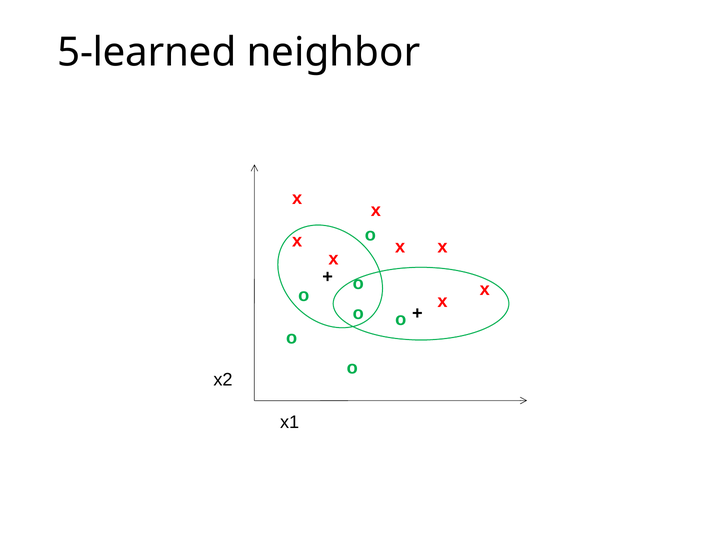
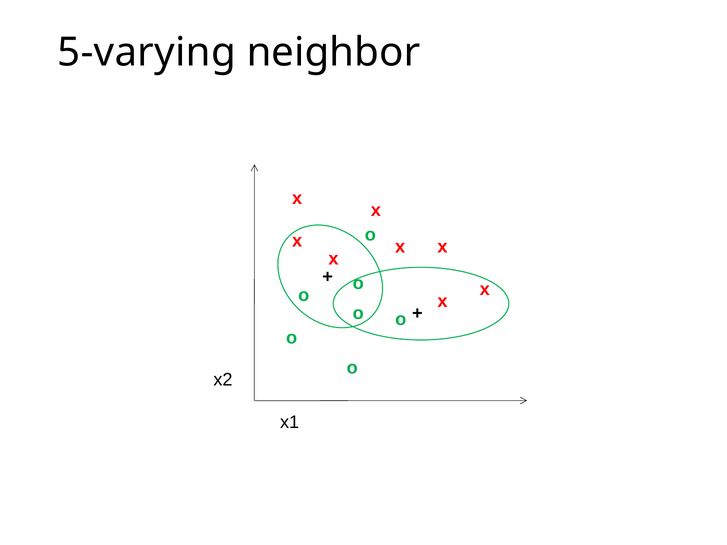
5-learned: 5-learned -> 5-varying (147, 52)
